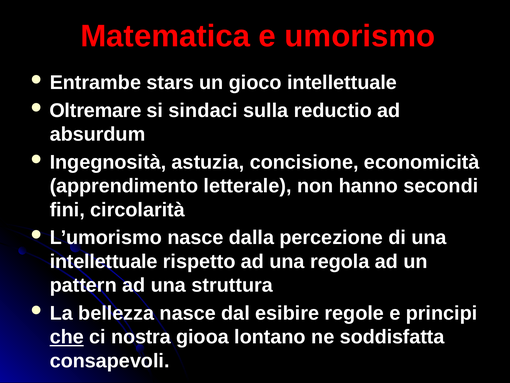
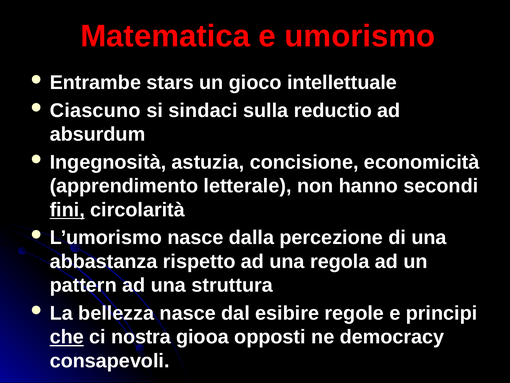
Oltremare: Oltremare -> Ciascuno (95, 110)
fini underline: none -> present (67, 210)
intellettuale: intellettuale -> abbastanza (104, 261)
lontano: lontano -> opposti (270, 337)
soddisfatta: soddisfatta -> democracy (392, 337)
